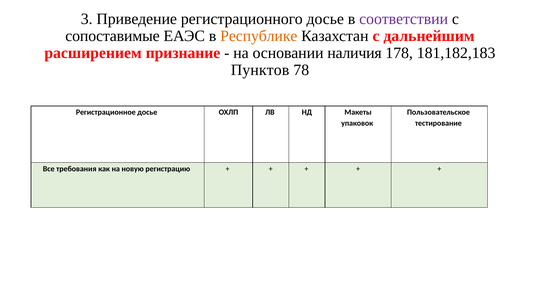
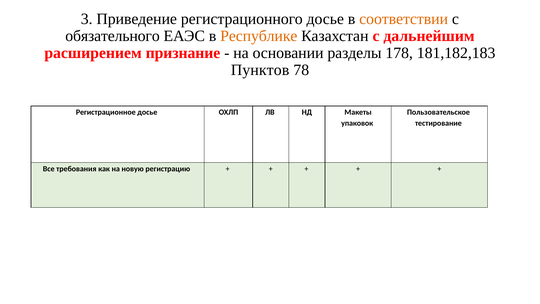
соответствии colour: purple -> orange (404, 19)
сопоставимые: сопоставимые -> обязательного (113, 36)
наличия: наличия -> разделы (354, 53)
